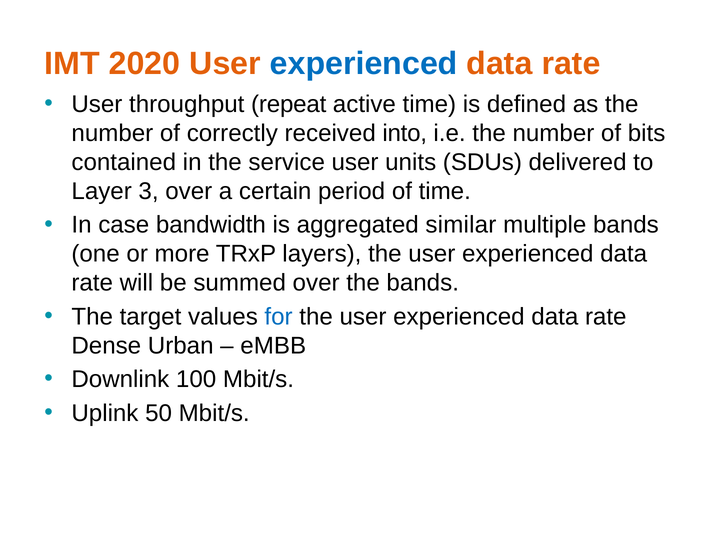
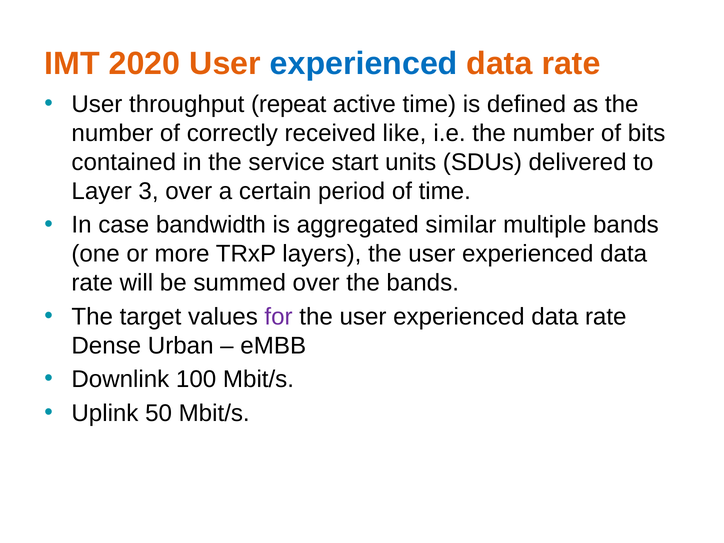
into: into -> like (404, 133)
service user: user -> start (355, 162)
for colour: blue -> purple (279, 317)
